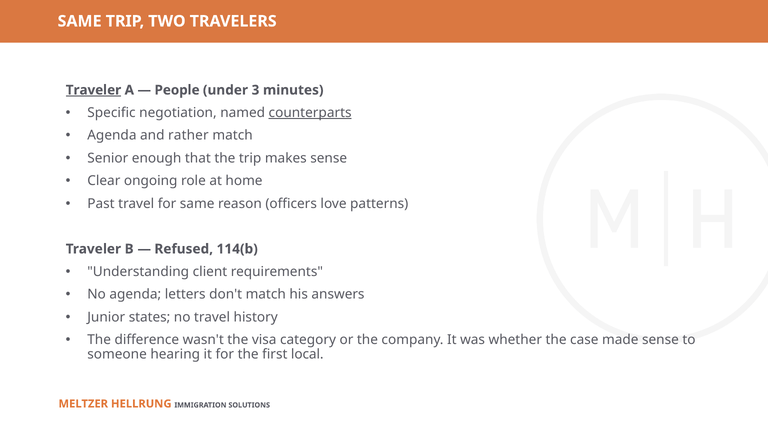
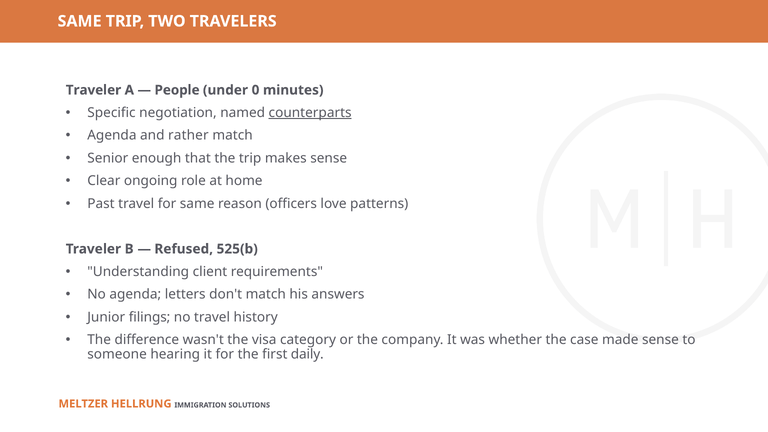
Traveler underline: present -> none (93, 90)
3: 3 -> 0 (256, 90)
114(b: 114(b -> 525(b (237, 249)
states: states -> filings (150, 317)
local: local -> daily (307, 354)
